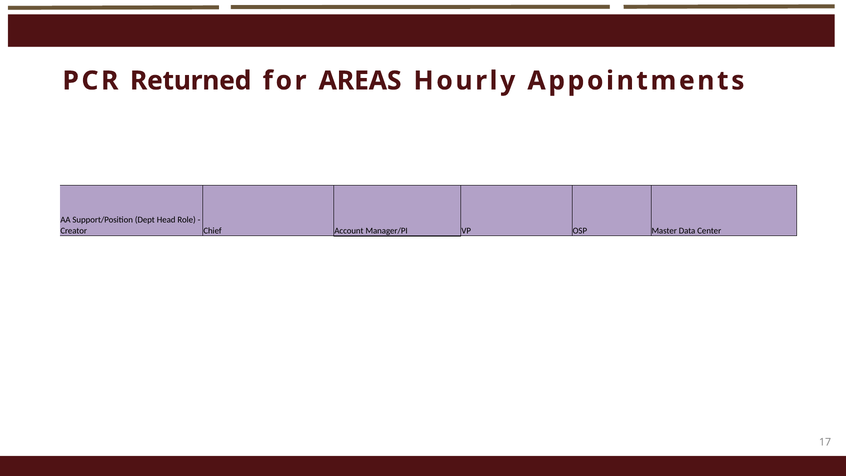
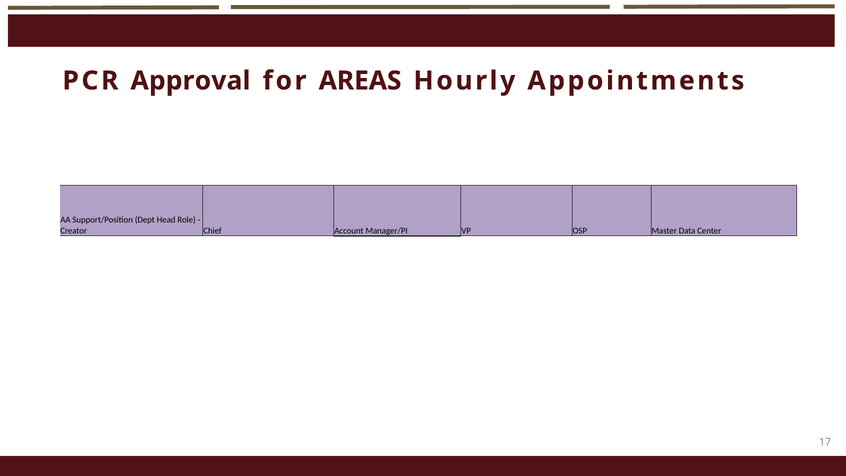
Returned: Returned -> Approval (190, 81)
